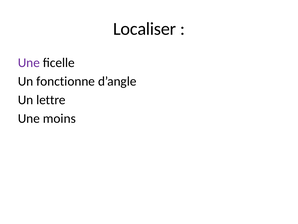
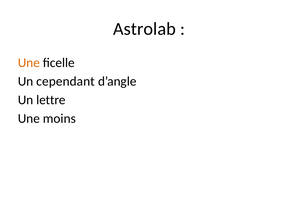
Localiser: Localiser -> Astrolab (144, 29)
Une colour: purple -> orange (29, 63)
fonctionne: fonctionne -> cependant (66, 81)
